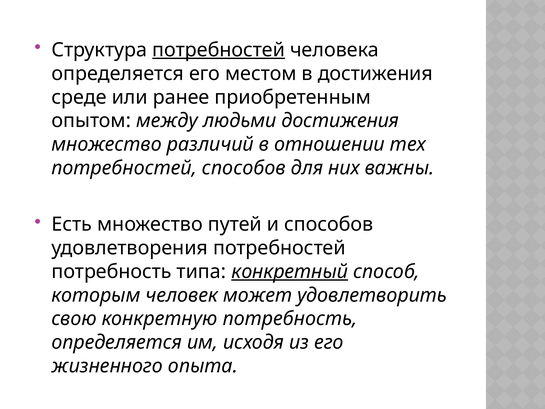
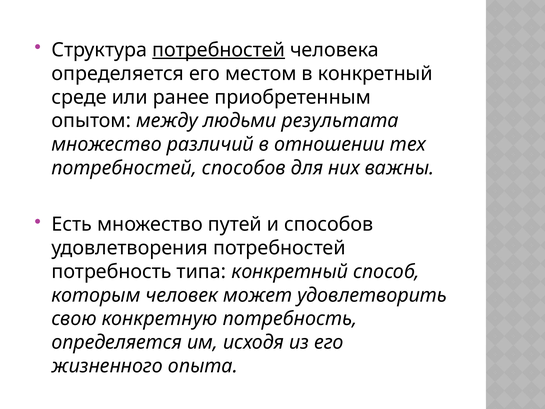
в достижения: достижения -> конкретный (375, 74)
людьми достижения: достижения -> результата (340, 121)
конкретный underline: present -> none (290, 271)
